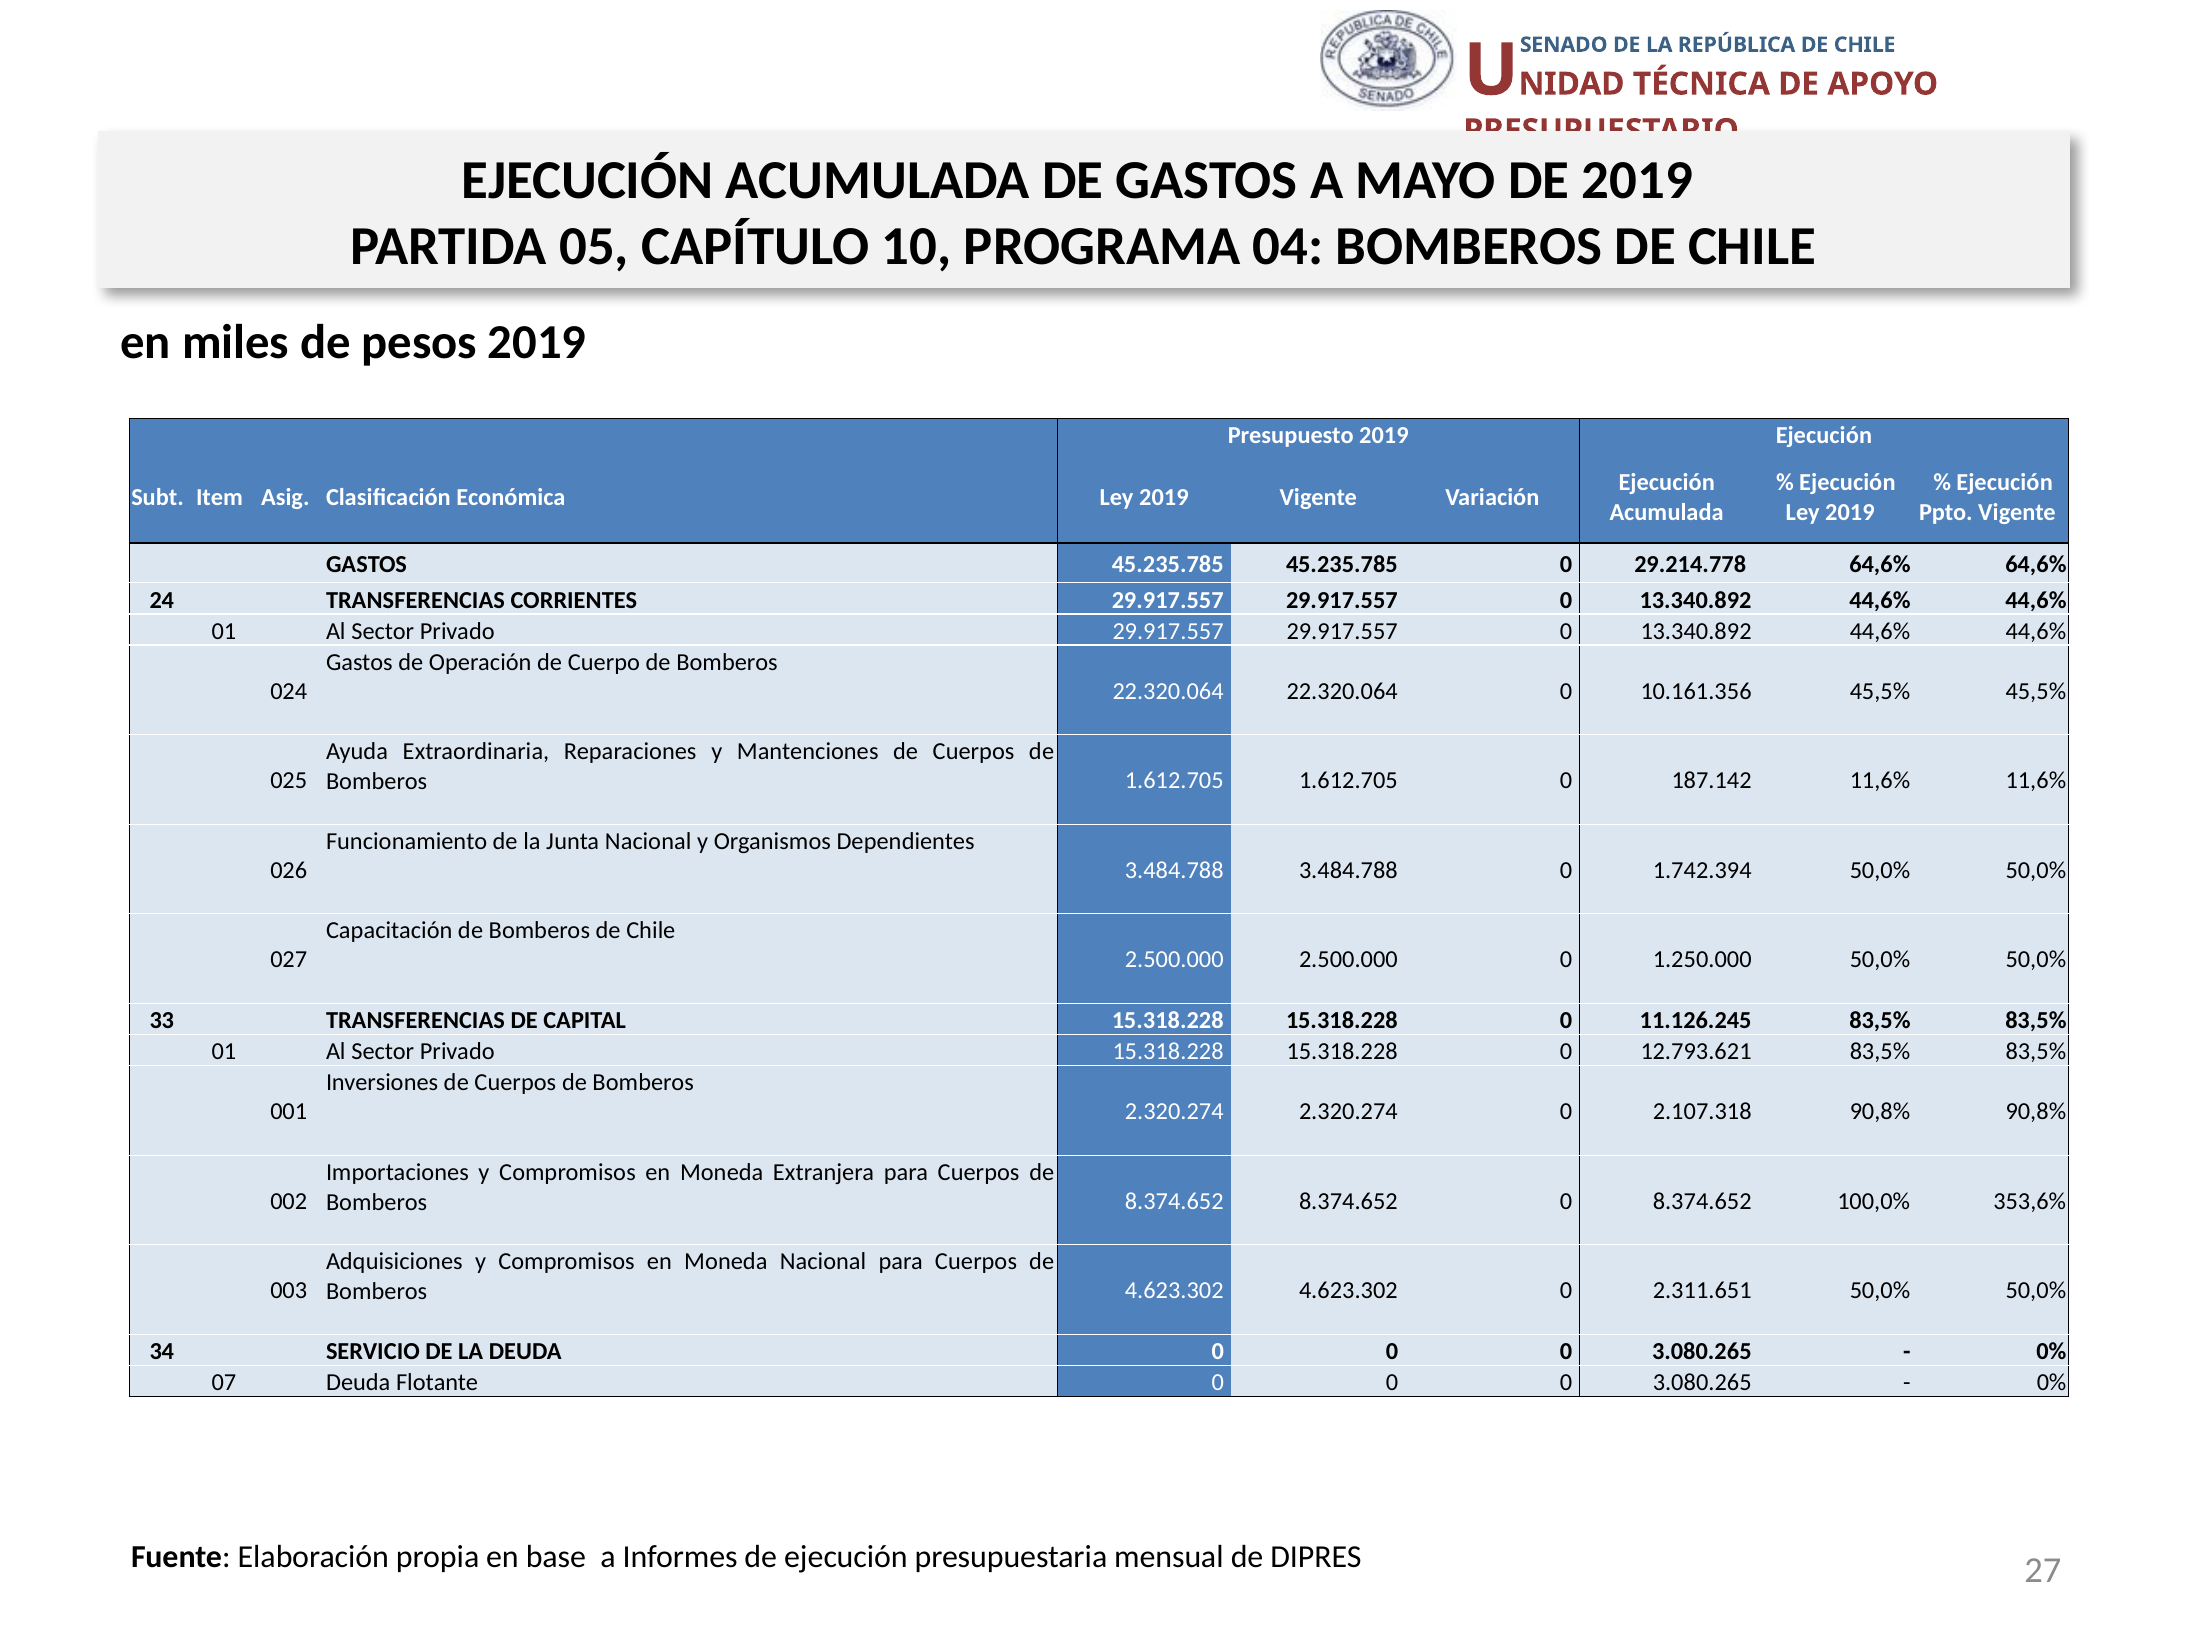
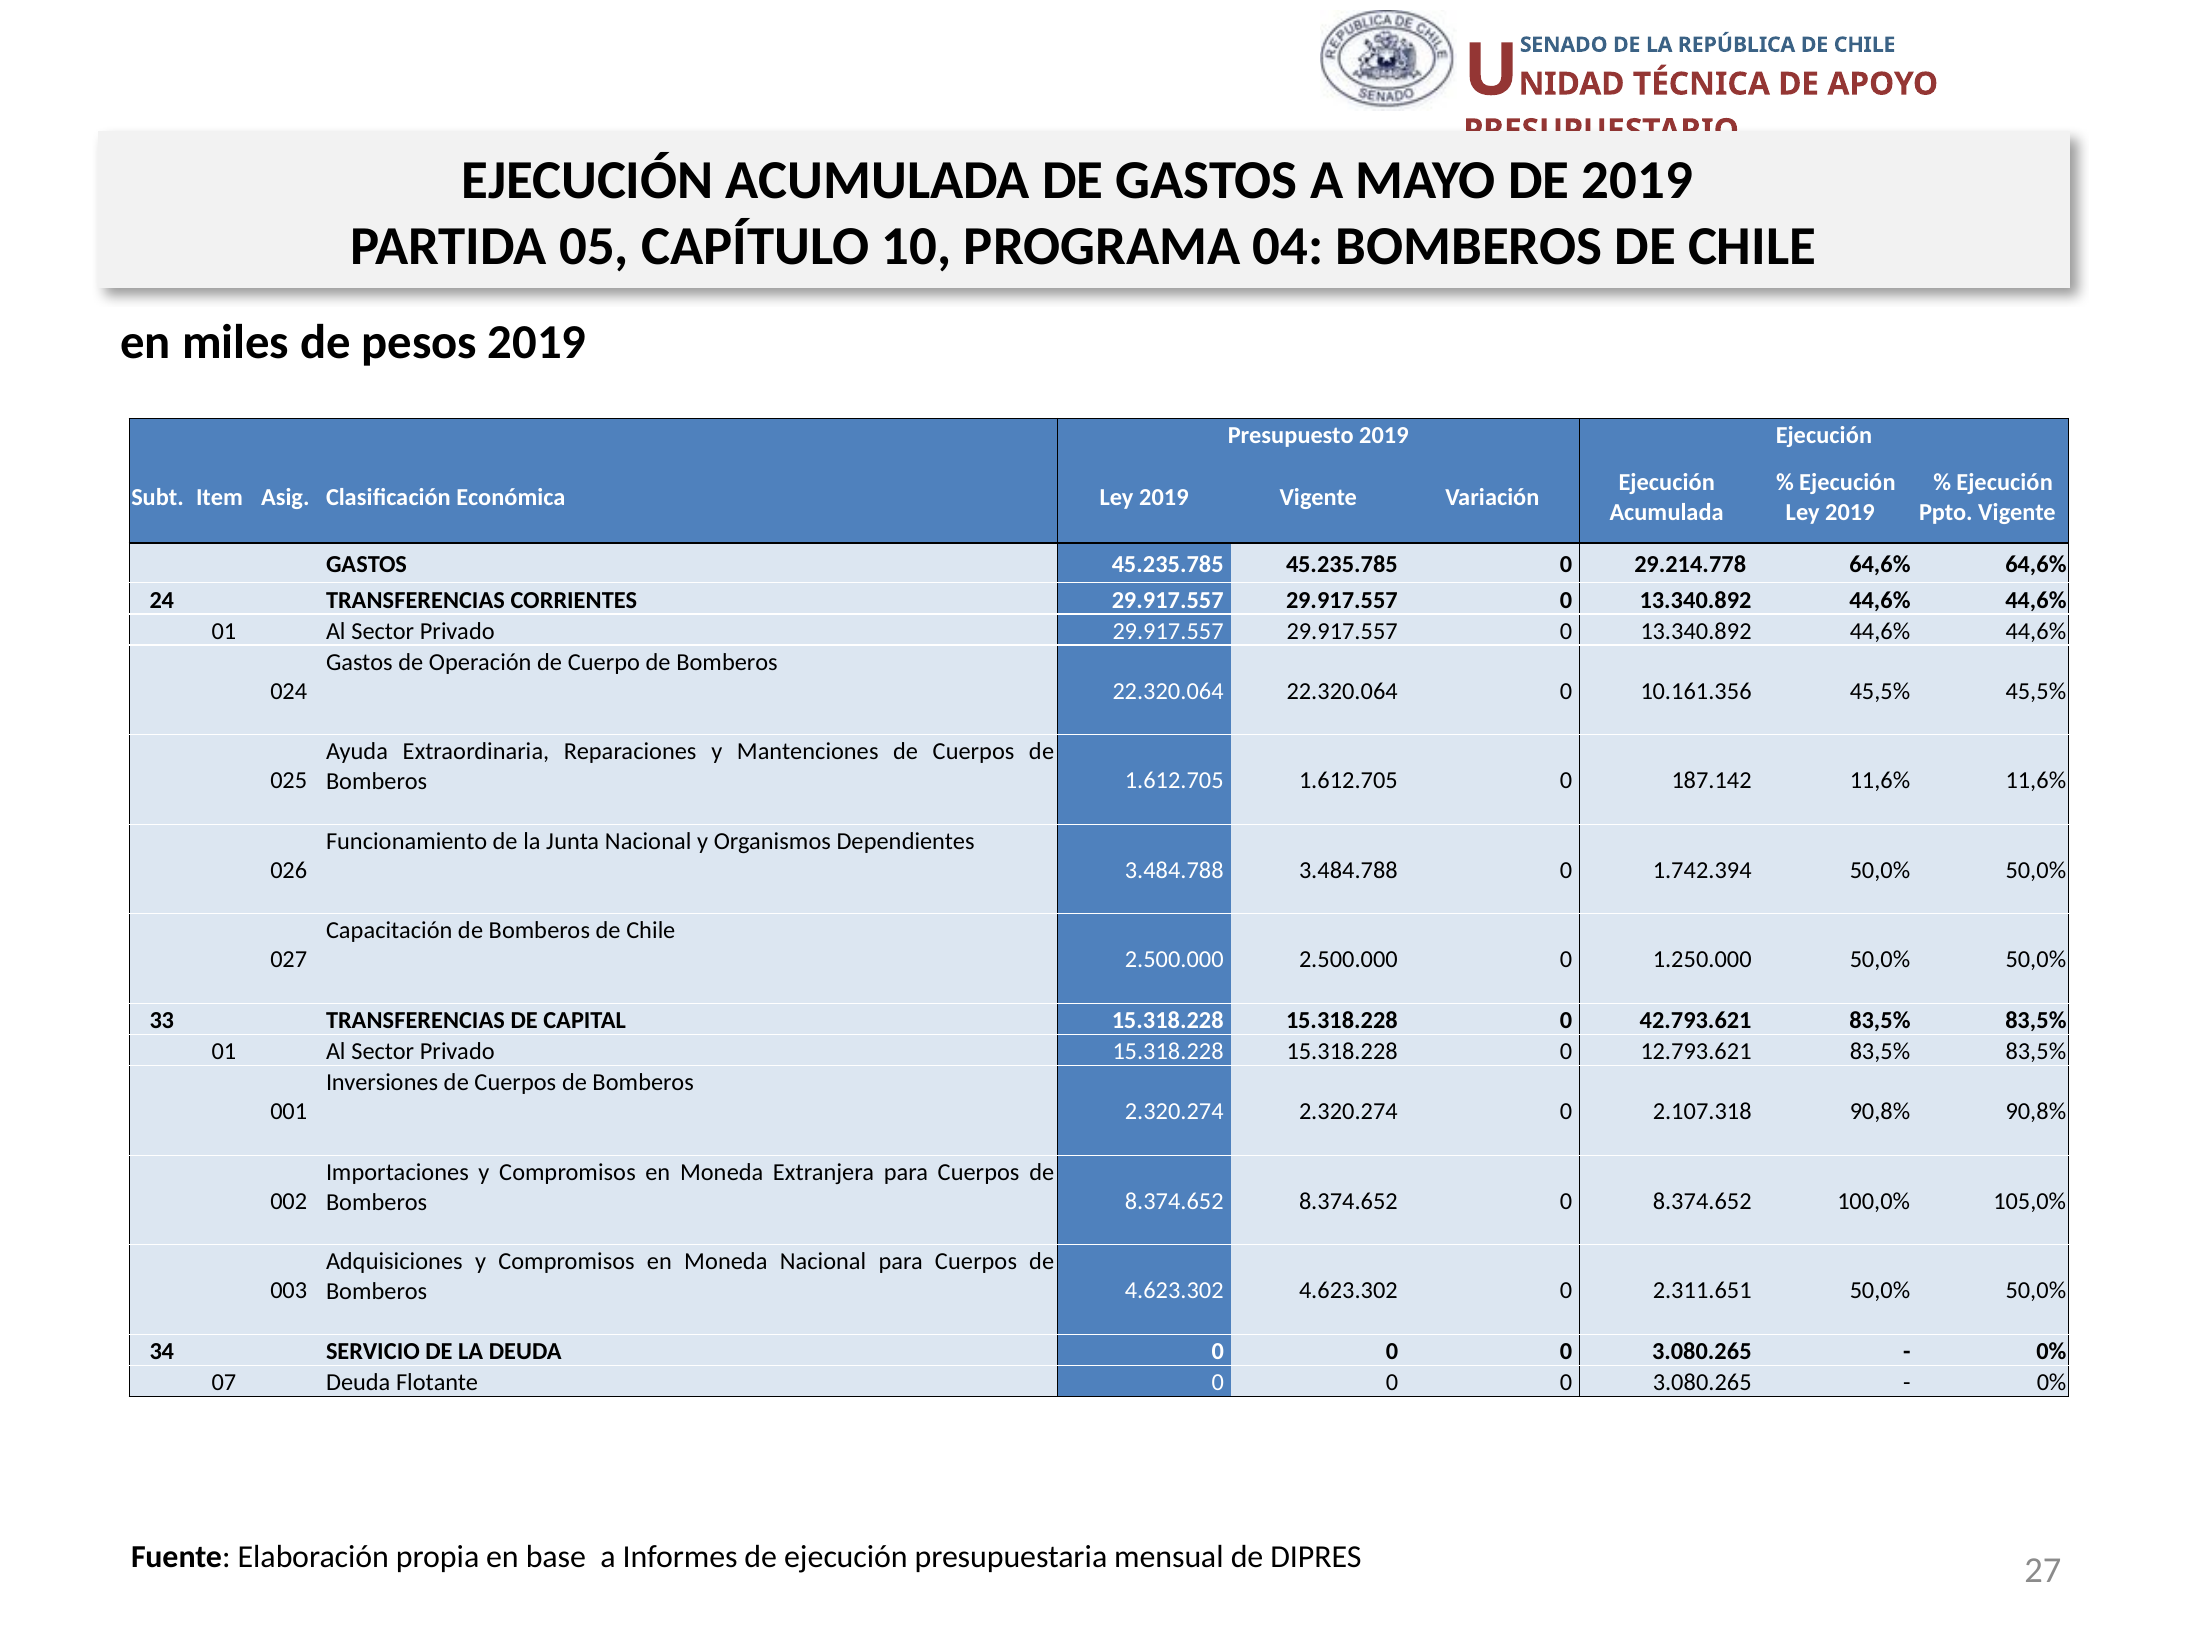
11.126.245: 11.126.245 -> 42.793.621 (1696, 1020)
353,6%: 353,6% -> 105,0% (2030, 1201)
